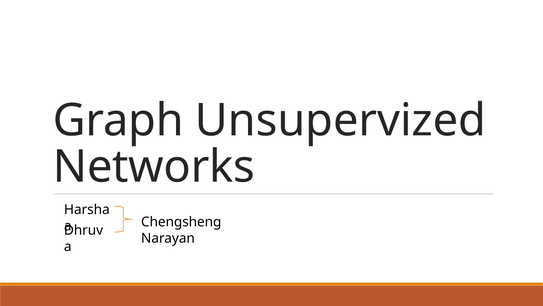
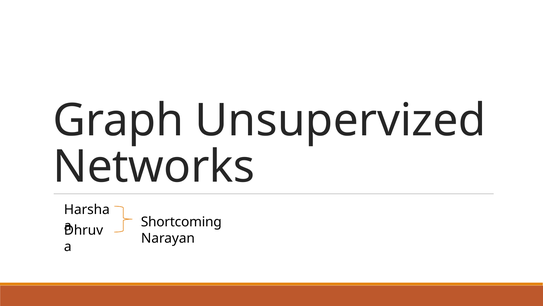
Chengsheng: Chengsheng -> Shortcoming (181, 222)
